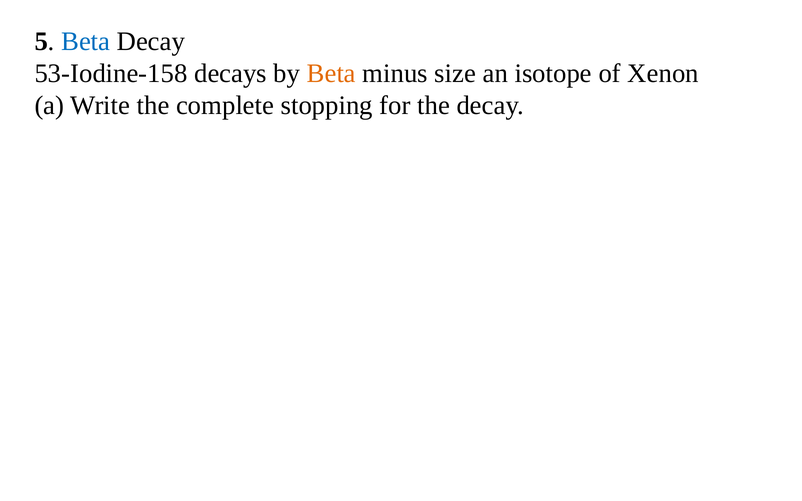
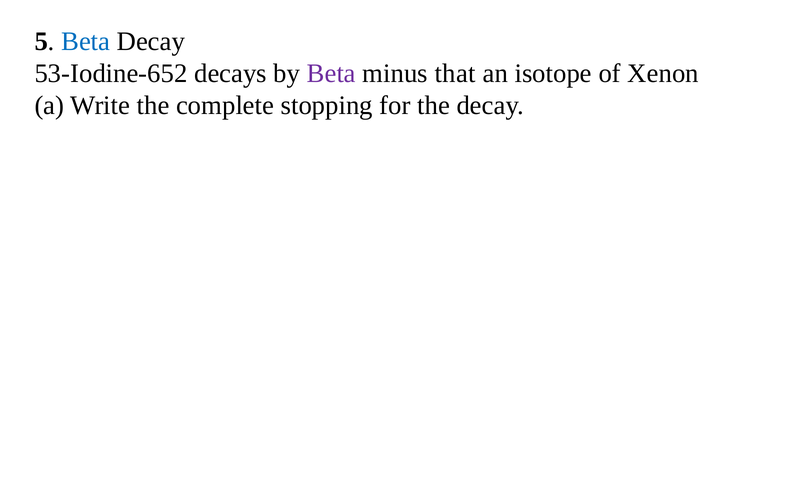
53-Iodine-158: 53-Iodine-158 -> 53-Iodine-652 (111, 73)
Beta colour: orange -> purple (331, 73)
size: size -> that (455, 73)
